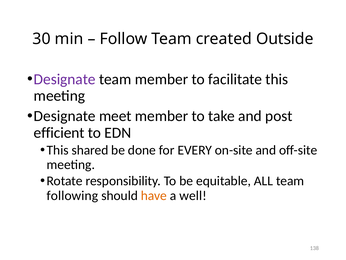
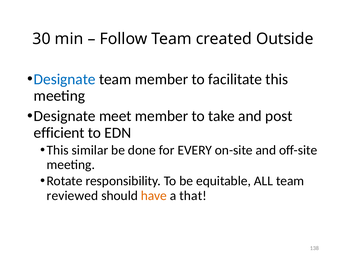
Designate colour: purple -> blue (65, 79)
shared: shared -> similar (90, 150)
following: following -> reviewed (72, 195)
well: well -> that (193, 195)
